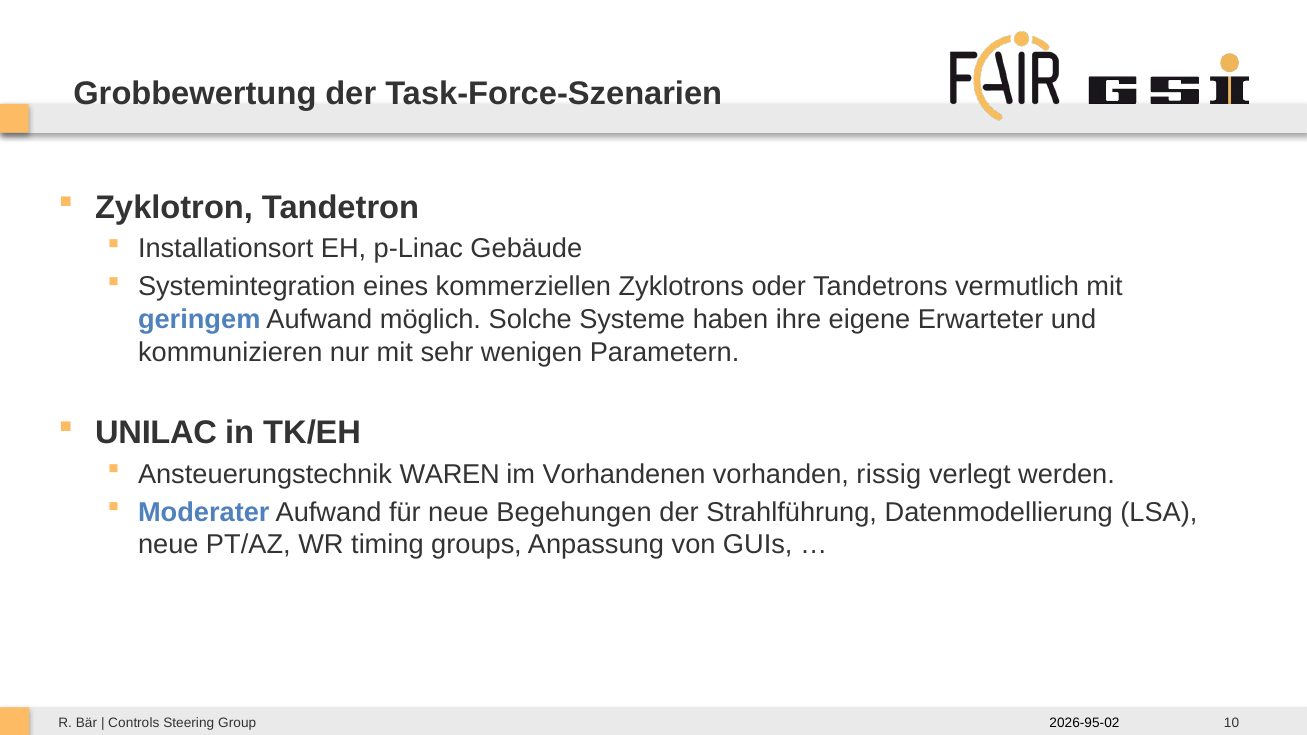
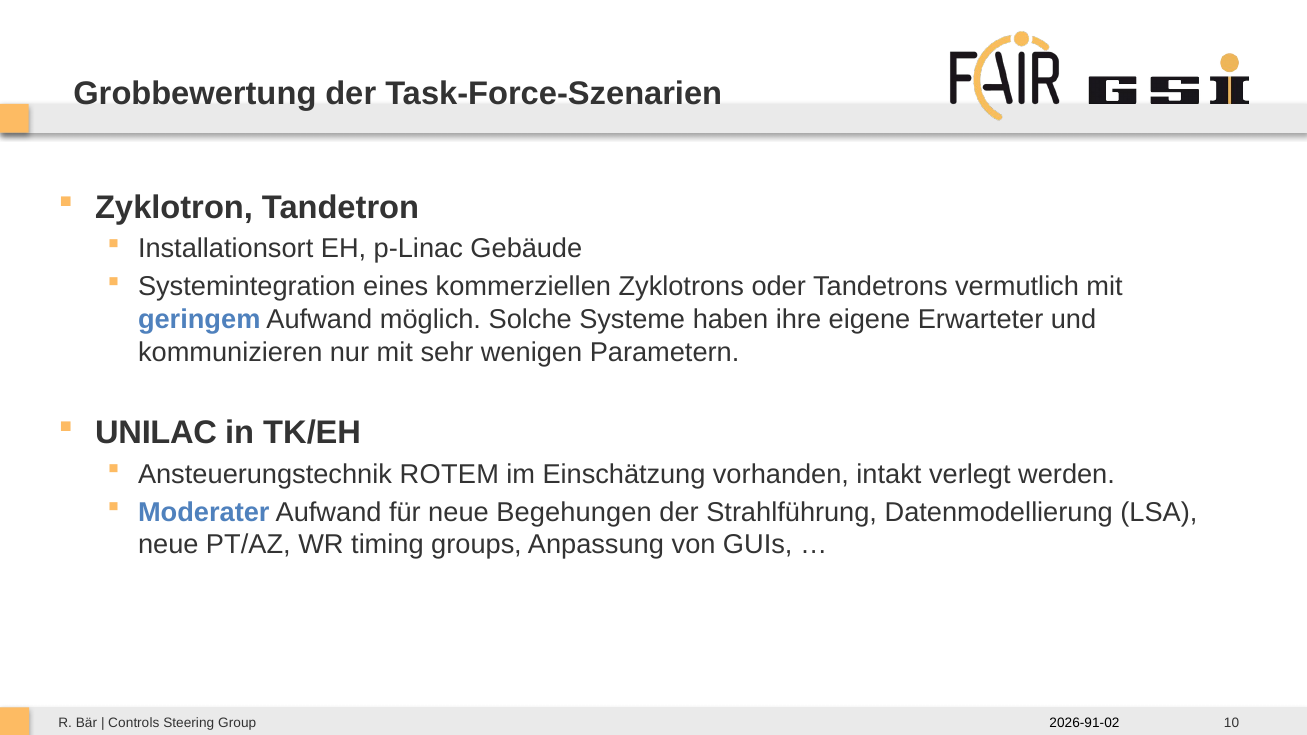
WAREN: WAREN -> ROTEM (449, 474)
Vorhandenen: Vorhandenen -> Einschätzung (624, 474)
rissig: rissig -> intakt (889, 474)
2026-95-02: 2026-95-02 -> 2026-91-02 (1084, 723)
